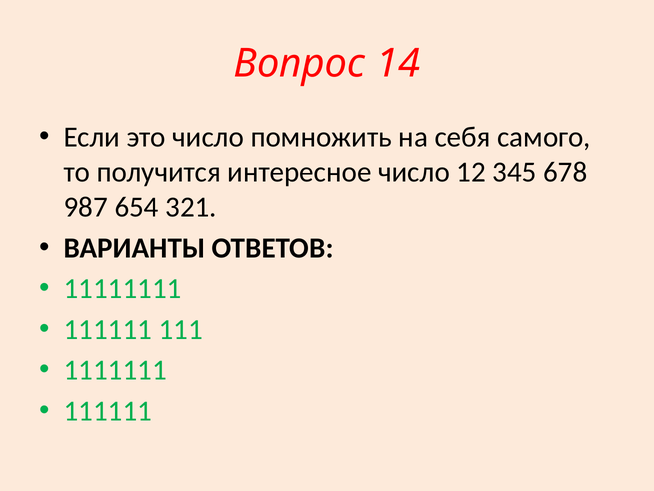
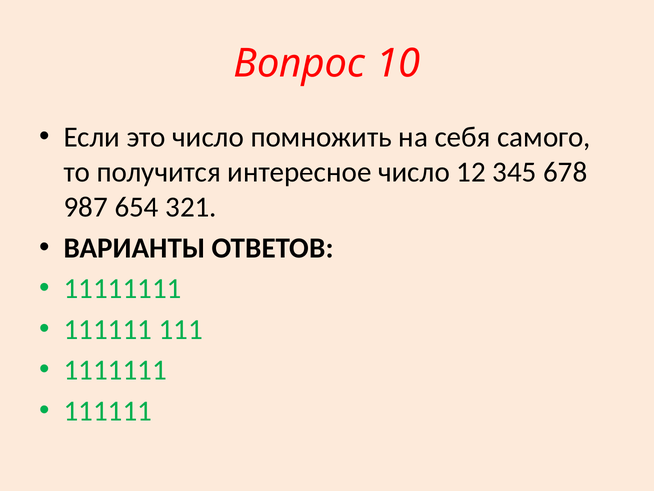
14: 14 -> 10 (398, 63)
